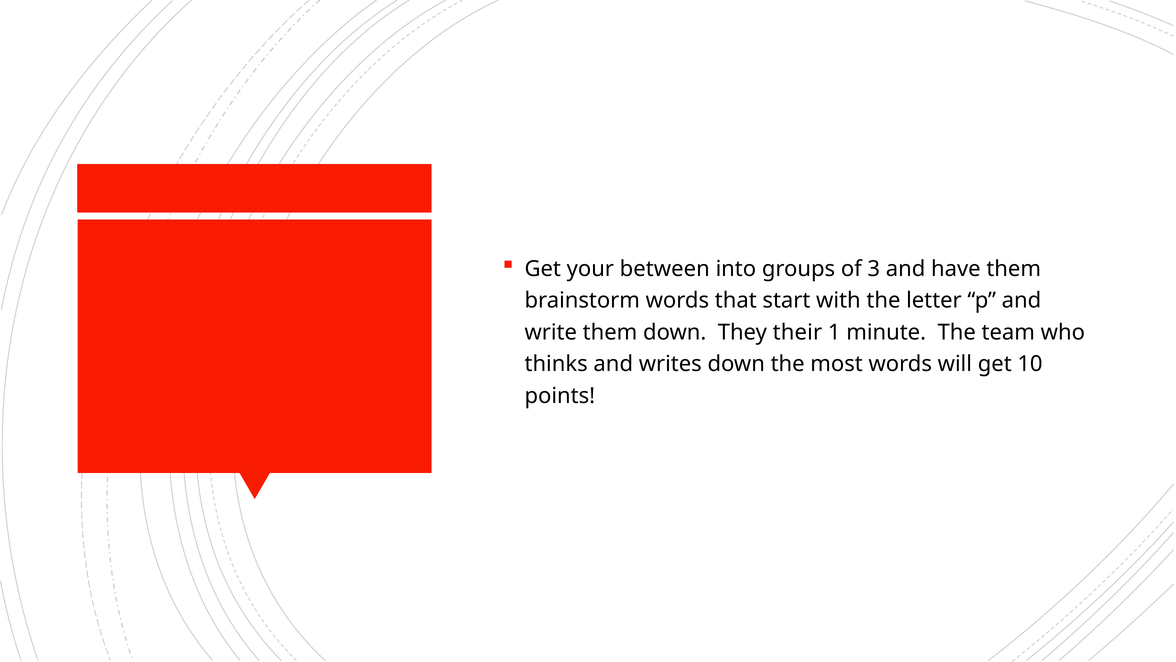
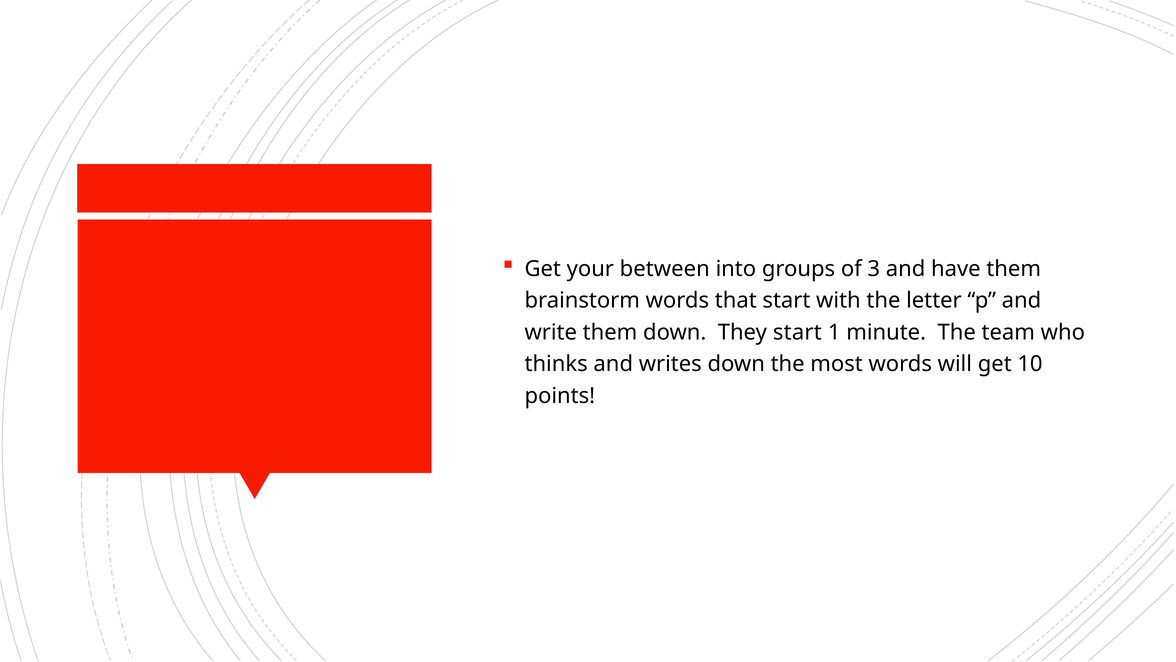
They their: their -> start (797, 332)
